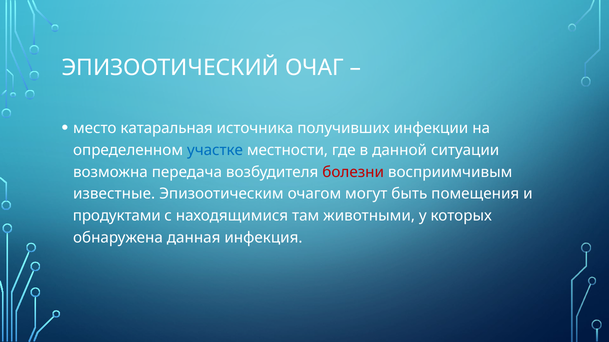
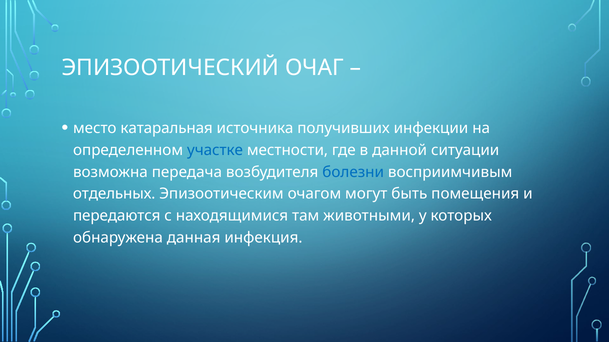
болезни colour: red -> blue (353, 172)
известные: известные -> отдельных (114, 194)
продуктами: продуктами -> передаются (117, 216)
